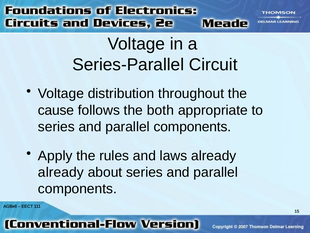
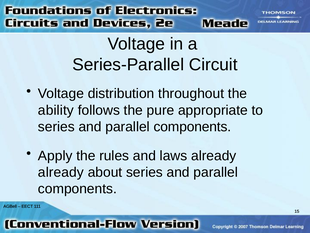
cause: cause -> ability (56, 110)
both: both -> pure (161, 110)
